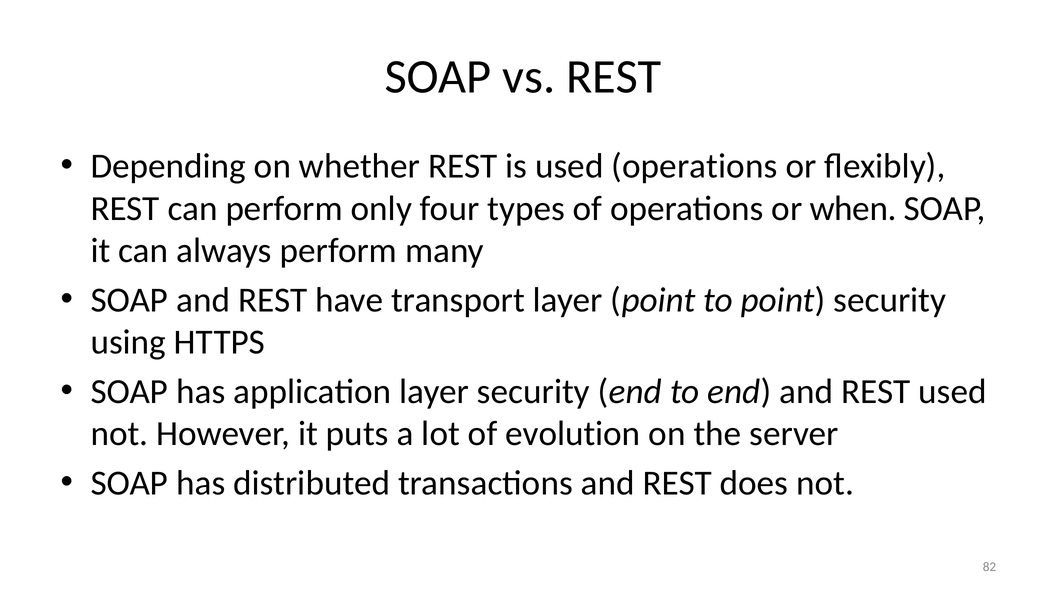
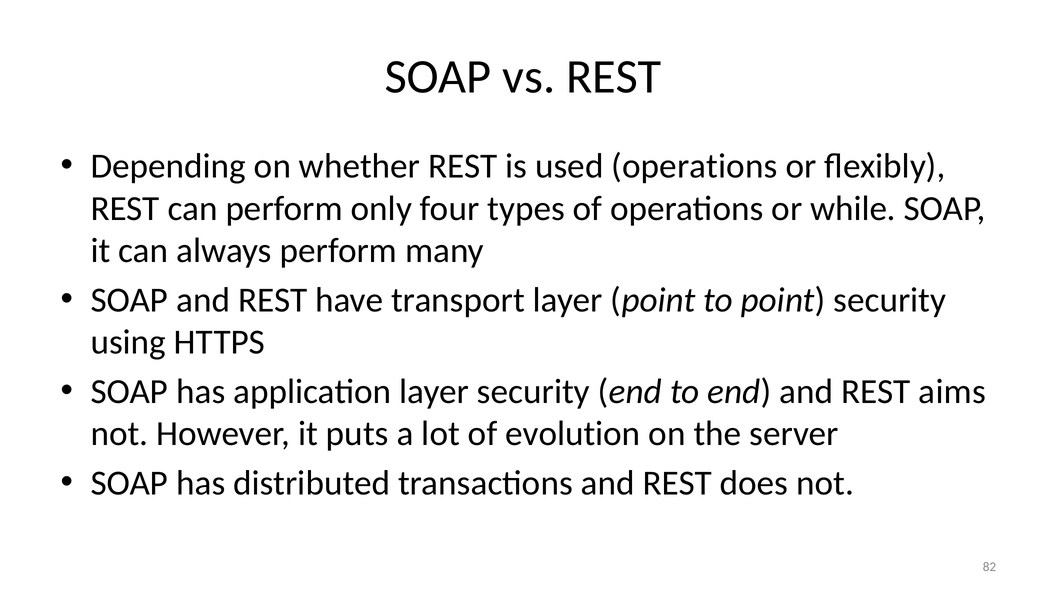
when: when -> while (853, 209)
REST used: used -> aims (952, 392)
